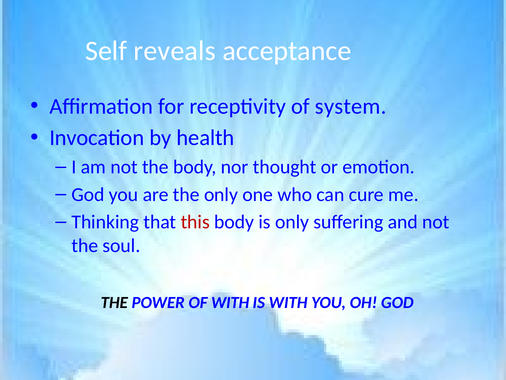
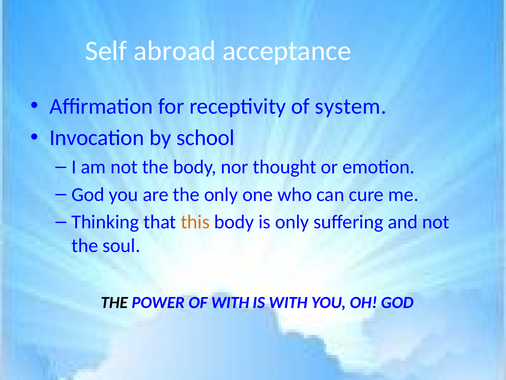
reveals: reveals -> abroad (175, 51)
health: health -> school (206, 138)
this colour: red -> orange (195, 222)
